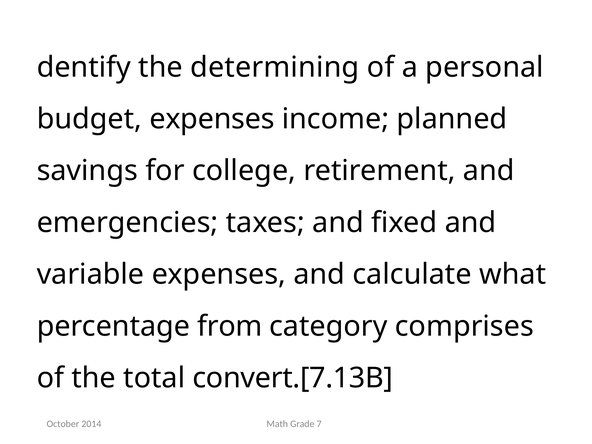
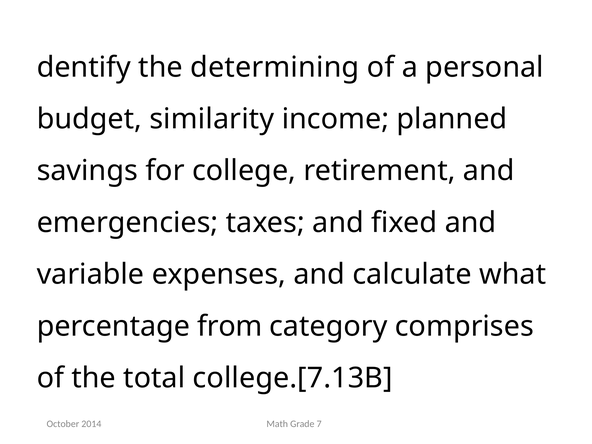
budget expenses: expenses -> similarity (212, 119)
convert.[7.13B: convert.[7.13B -> college.[7.13B (293, 378)
